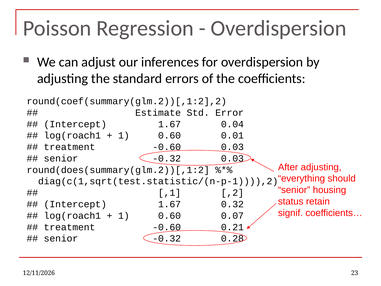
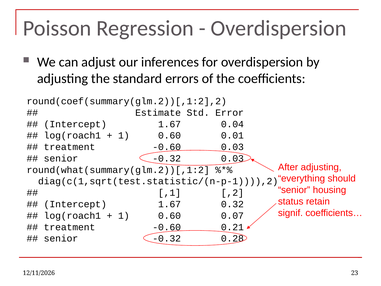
round(does(summary(glm.2))[,1:2: round(does(summary(glm.2))[,1:2 -> round(what(summary(glm.2))[,1:2 (118, 170)
